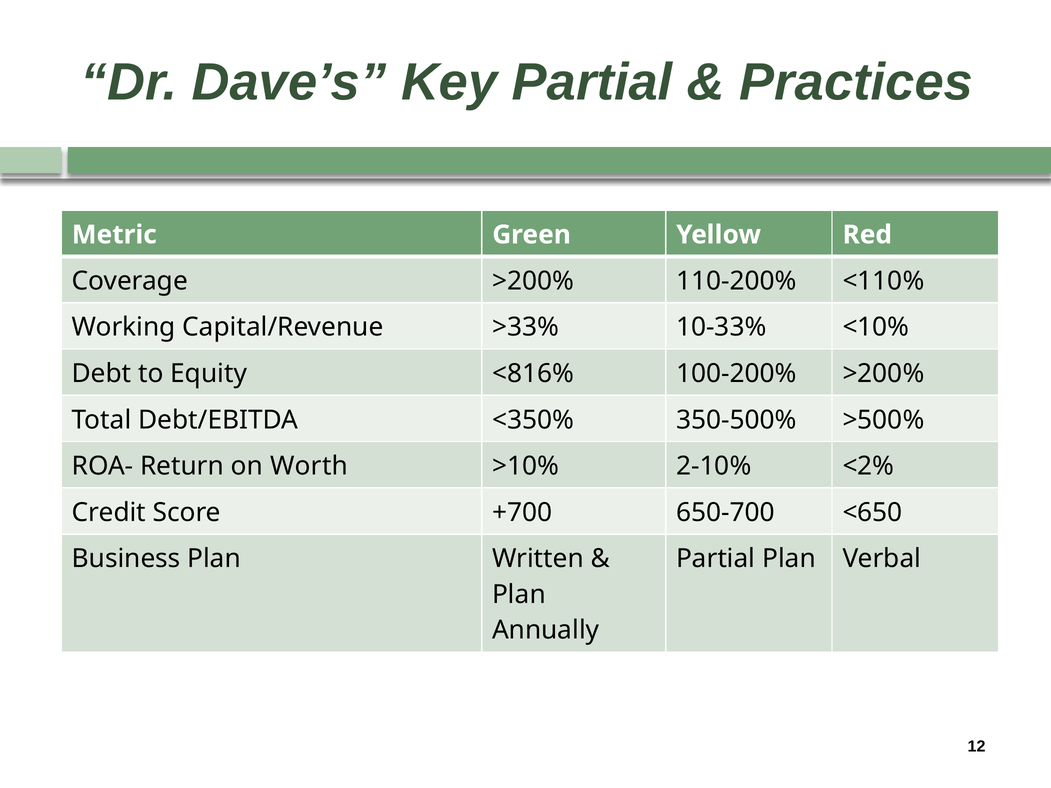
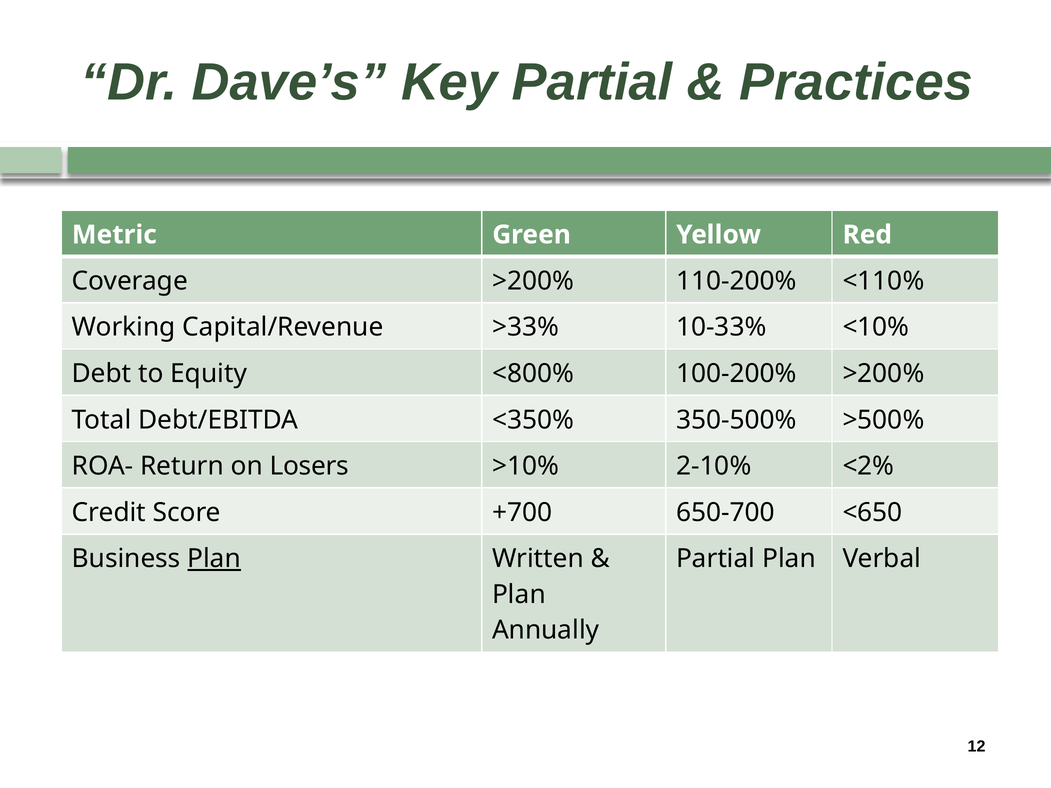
<816%: <816% -> <800% (533, 374)
Worth: Worth -> Losers (309, 466)
Plan underline: none -> present (214, 559)
